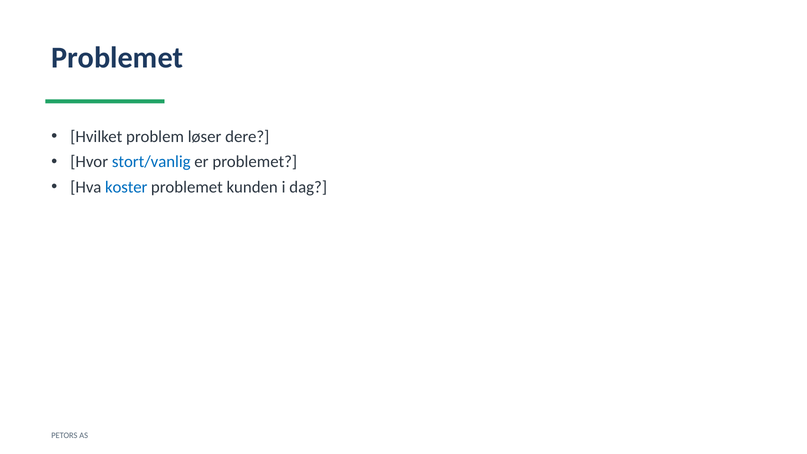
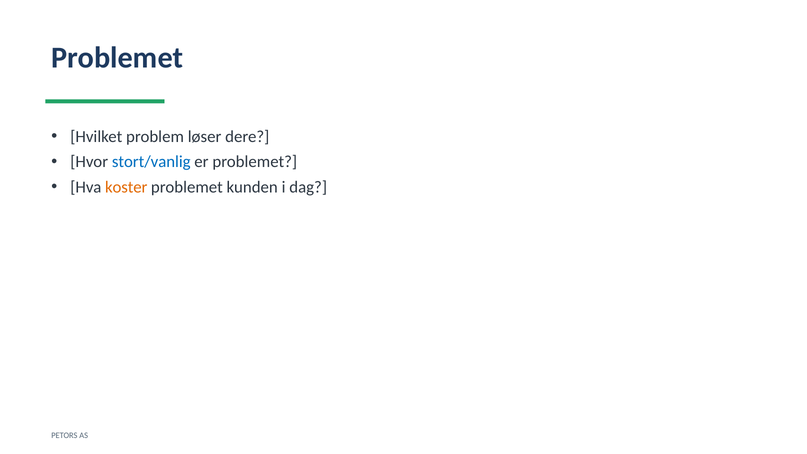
koster colour: blue -> orange (126, 187)
